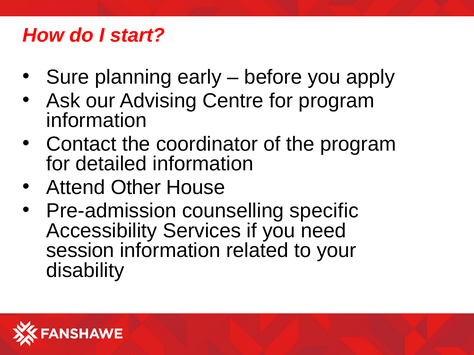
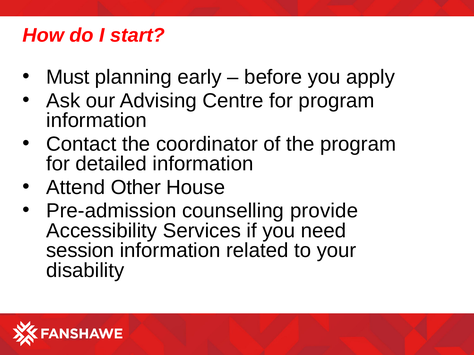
Sure: Sure -> Must (68, 77)
specific: specific -> provide (324, 211)
